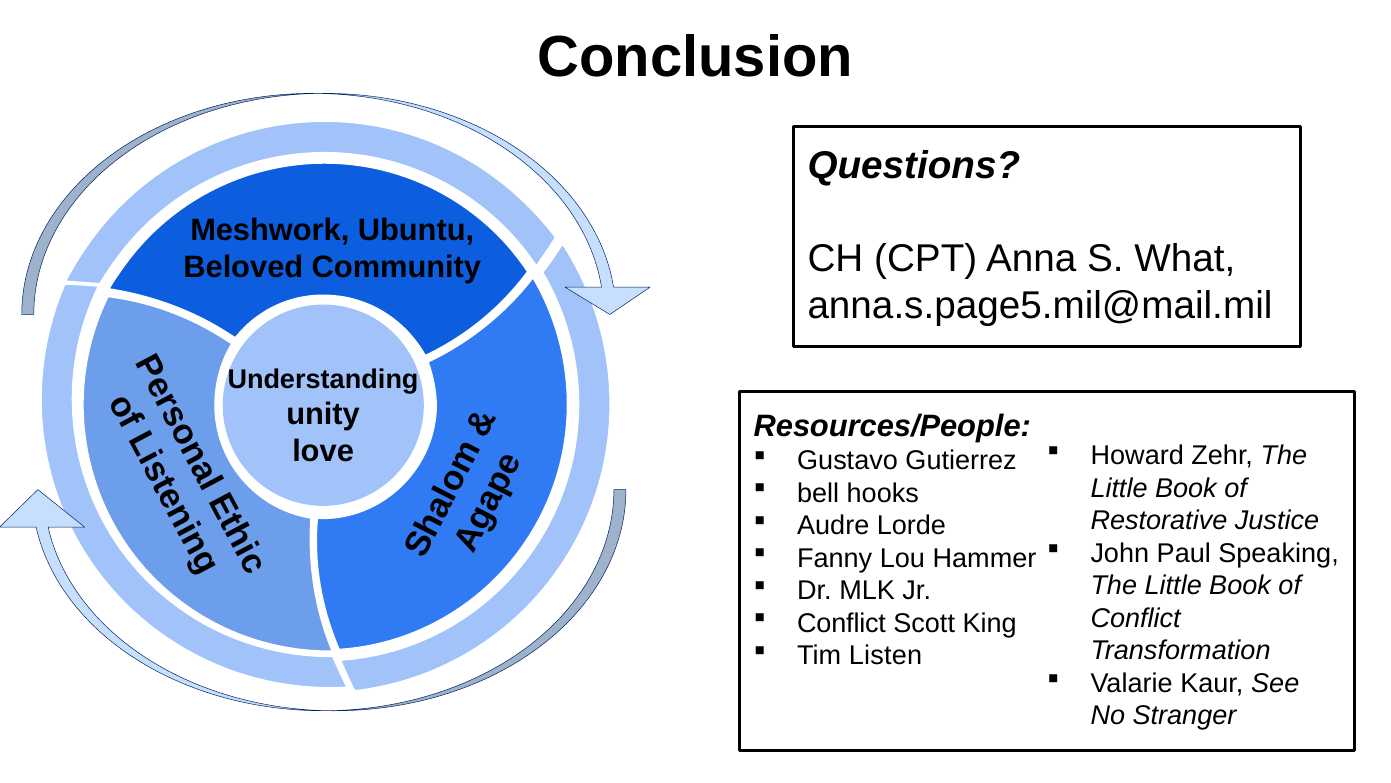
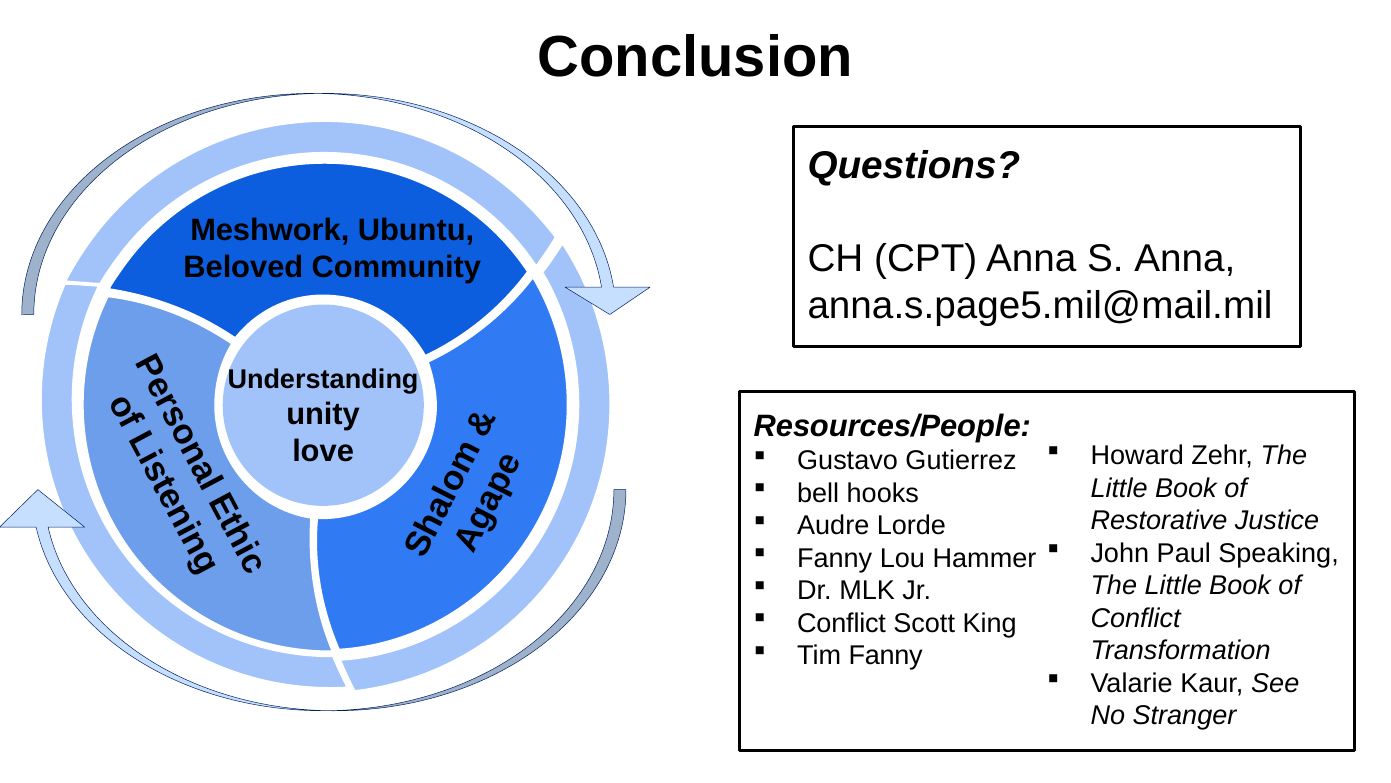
S What: What -> Anna (1185, 259)
Tim Listen: Listen -> Fanny (886, 655)
